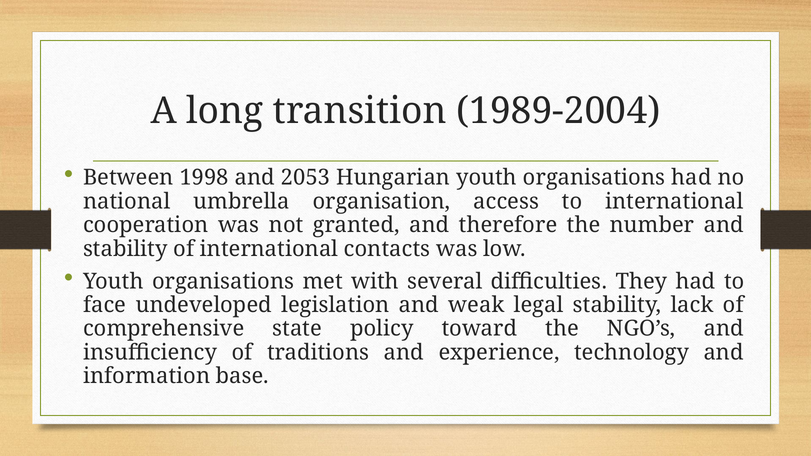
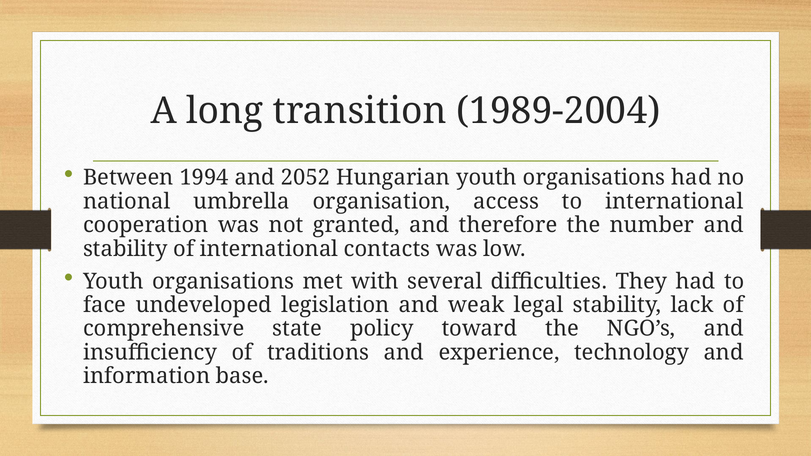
1998: 1998 -> 1994 (204, 178)
2053: 2053 -> 2052 (305, 178)
